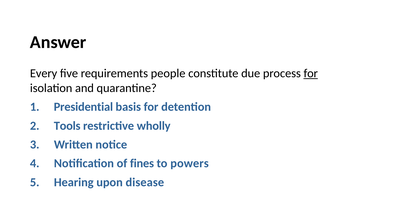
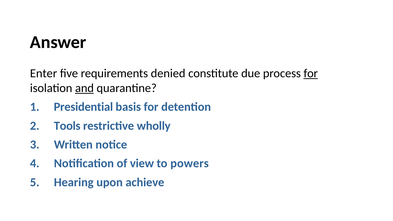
Every: Every -> Enter (44, 73)
people: people -> denied (168, 73)
and underline: none -> present (84, 88)
fines: fines -> view (142, 163)
disease: disease -> achieve (145, 182)
